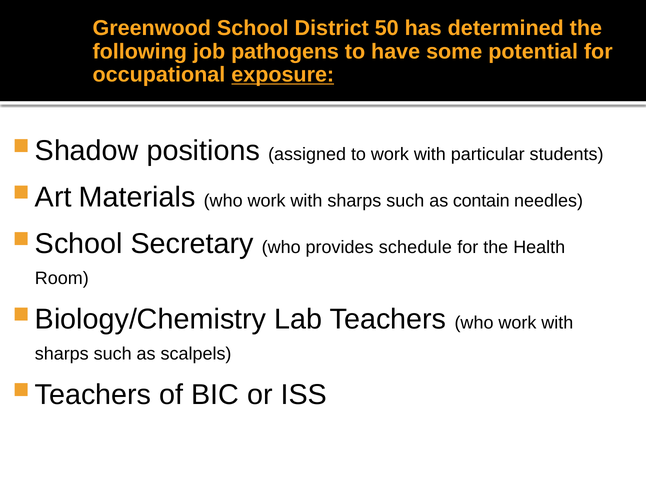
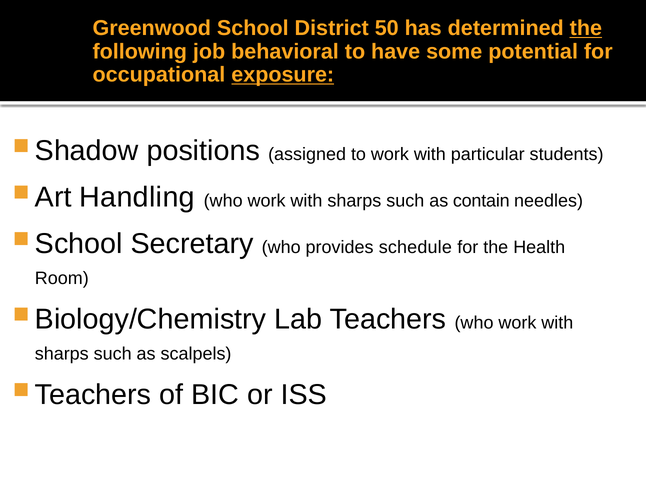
the underline: none -> present (586, 28)
pathogens: pathogens -> behavioral (285, 52)
Materials: Materials -> Handling (137, 197)
